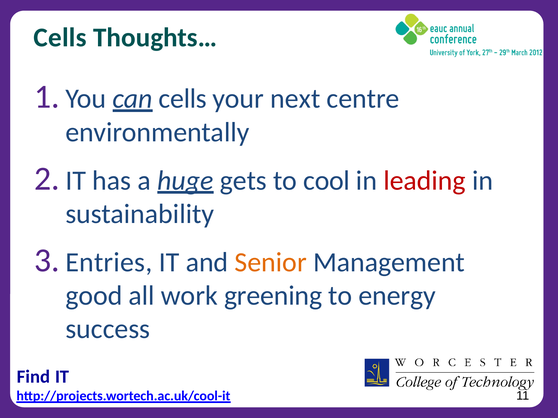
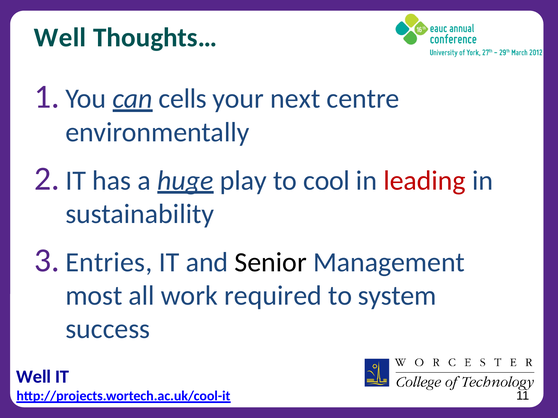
Cells: Cells -> Well (60, 38)
gets: gets -> play (243, 181)
Senior colour: orange -> black (271, 263)
good: good -> most (94, 296)
greening: greening -> required (273, 296)
energy: energy -> system (397, 296)
Find: Find -> Well (34, 377)
